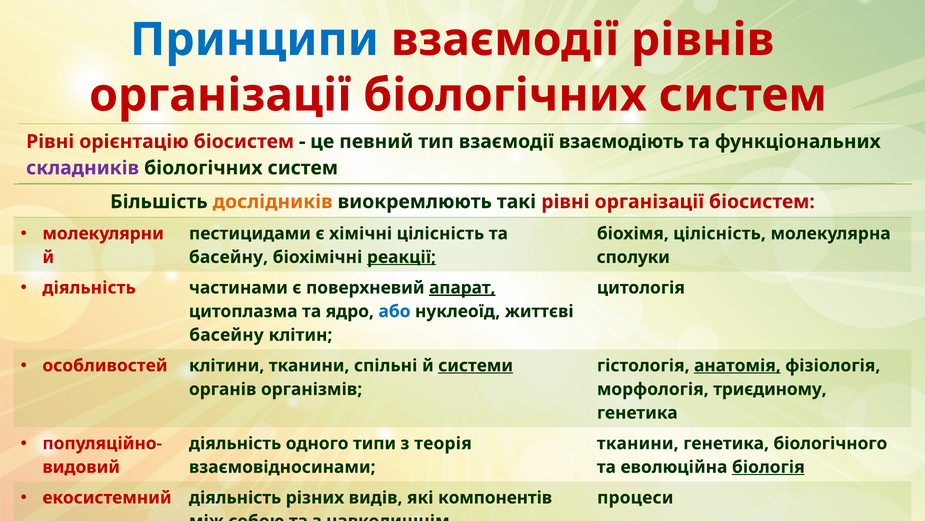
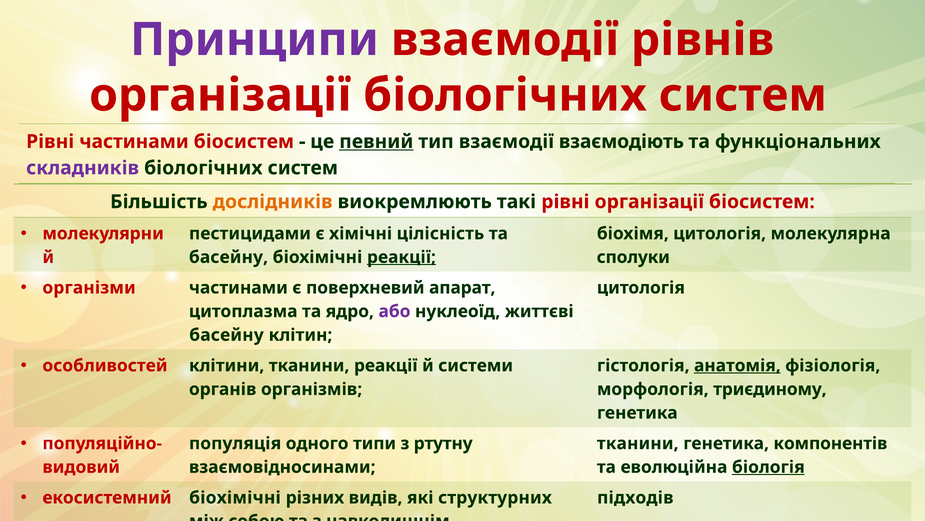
Принципи colour: blue -> purple (254, 40)
Рівні орієнтацію: орієнтацію -> частинами (134, 142)
певний underline: none -> present (376, 142)
біохімя цілісність: цілісність -> цитологія (720, 234)
діяльність: діяльність -> організми (89, 288)
апарат underline: present -> none (462, 288)
або colour: blue -> purple (394, 312)
тканини спільні: спільні -> реакції (386, 366)
системи underline: present -> none (476, 366)
діяльність: діяльність -> популяція (235, 444)
теорія: теорія -> ртутну (443, 444)
біологічного: біологічного -> компонентів (830, 444)
екосистемний діяльність: діяльність -> біохімічні (235, 498)
компонентів: компонентів -> структурних (495, 498)
процеси: процеси -> підходів (635, 498)
